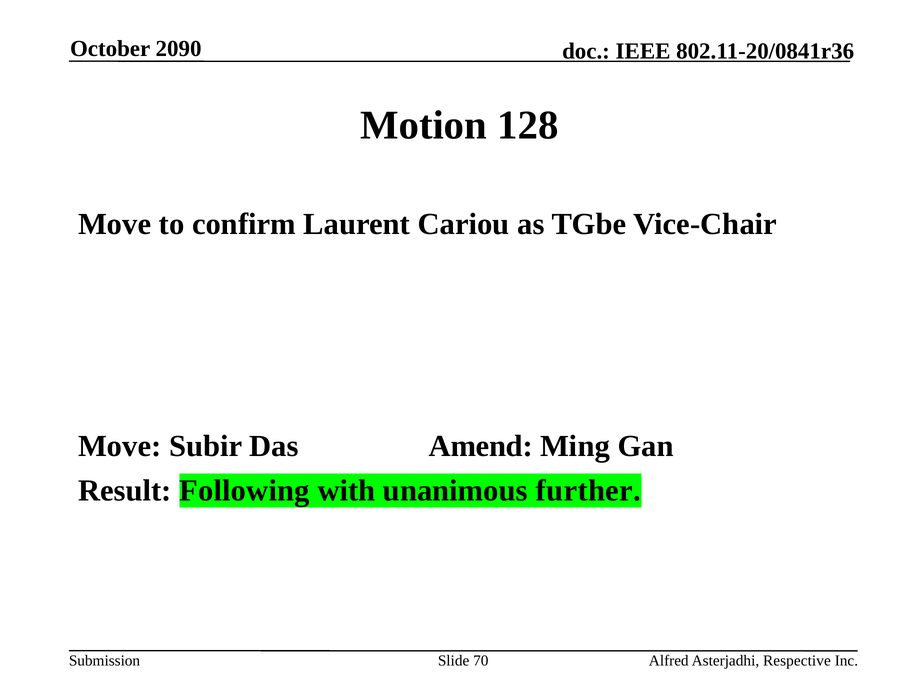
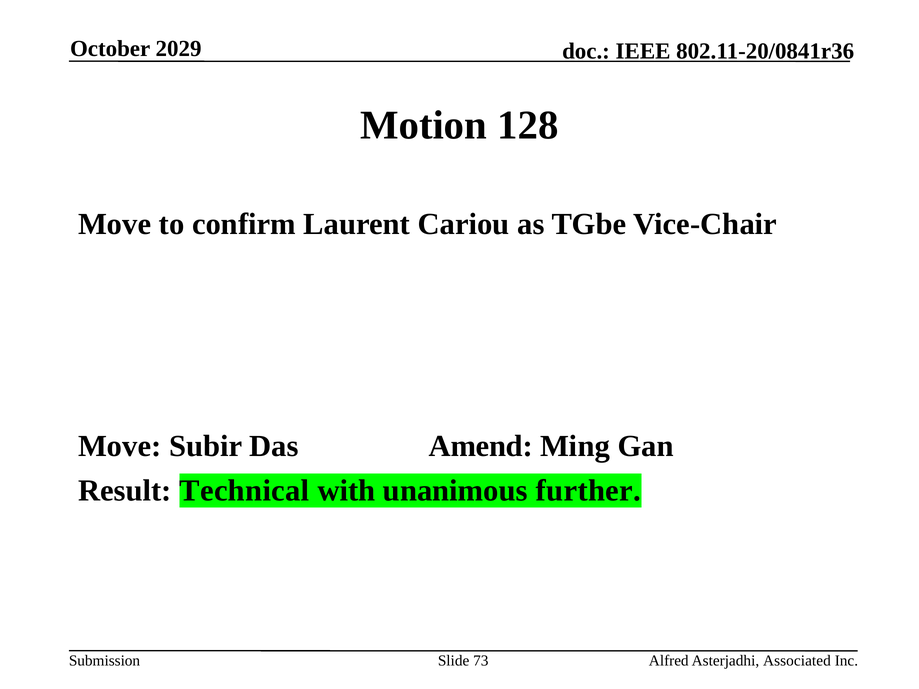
2090: 2090 -> 2029 (179, 49)
Following: Following -> Technical (244, 491)
70: 70 -> 73 (481, 661)
Respective: Respective -> Associated (797, 661)
